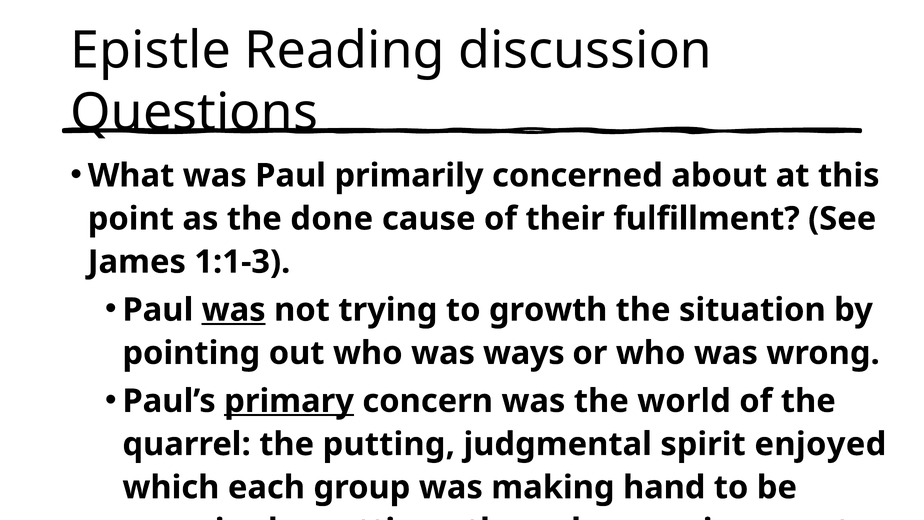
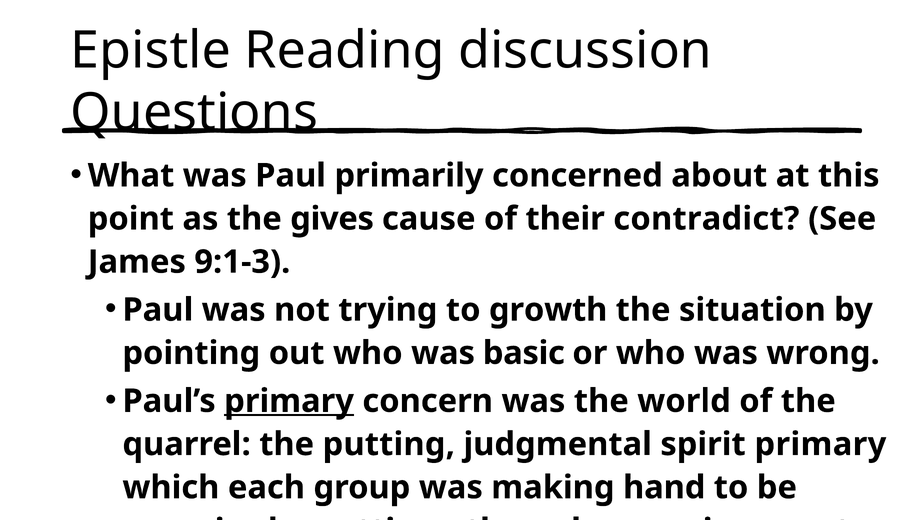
done: done -> gives (332, 219)
their fulfillment: fulfillment -> contradict (706, 219)
1:1-3: 1:1-3 -> 9:1-3 (242, 262)
was underline: present -> none (234, 310)
ways: ways -> basic (524, 353)
spirit enjoyed: enjoyed -> primary (820, 444)
